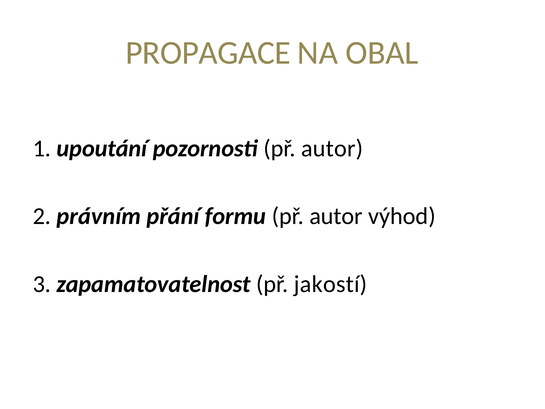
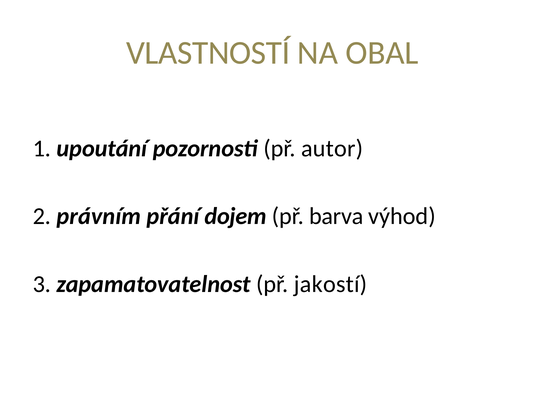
PROPAGACE: PROPAGACE -> VLASTNOSTÍ (208, 53)
formu: formu -> dojem (236, 216)
autor: autor -> barva (336, 216)
